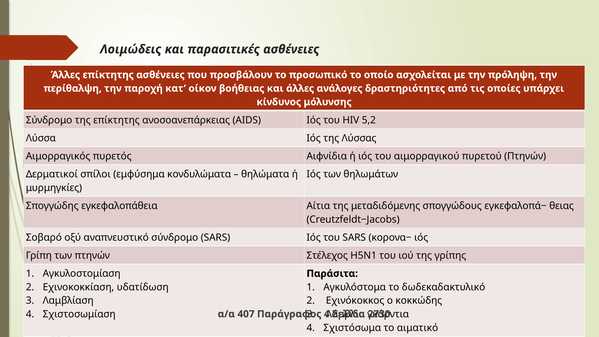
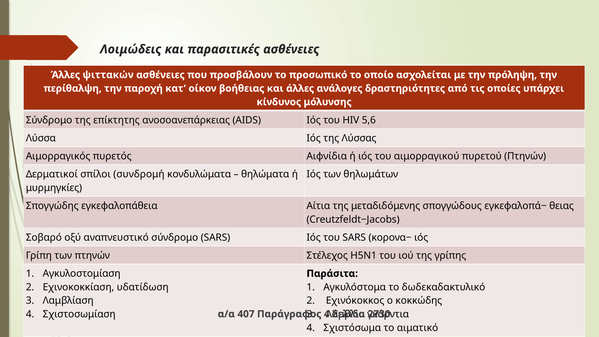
Άλλες επίκτητης: επίκτητης -> ψιττακών (108, 75)
5,2: 5,2 -> 5,6 (369, 120)
εμφύσημα: εμφύσημα -> συνδρομή (139, 174)
